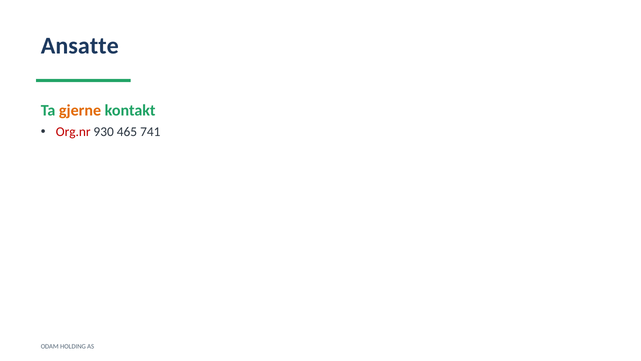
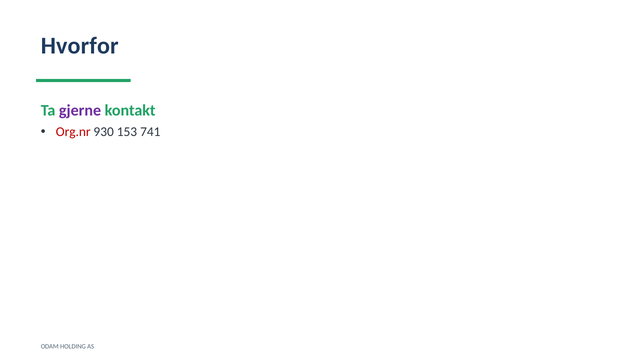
Ansatte: Ansatte -> Hvorfor (80, 46)
gjerne colour: orange -> purple (80, 110)
465: 465 -> 153 (127, 132)
